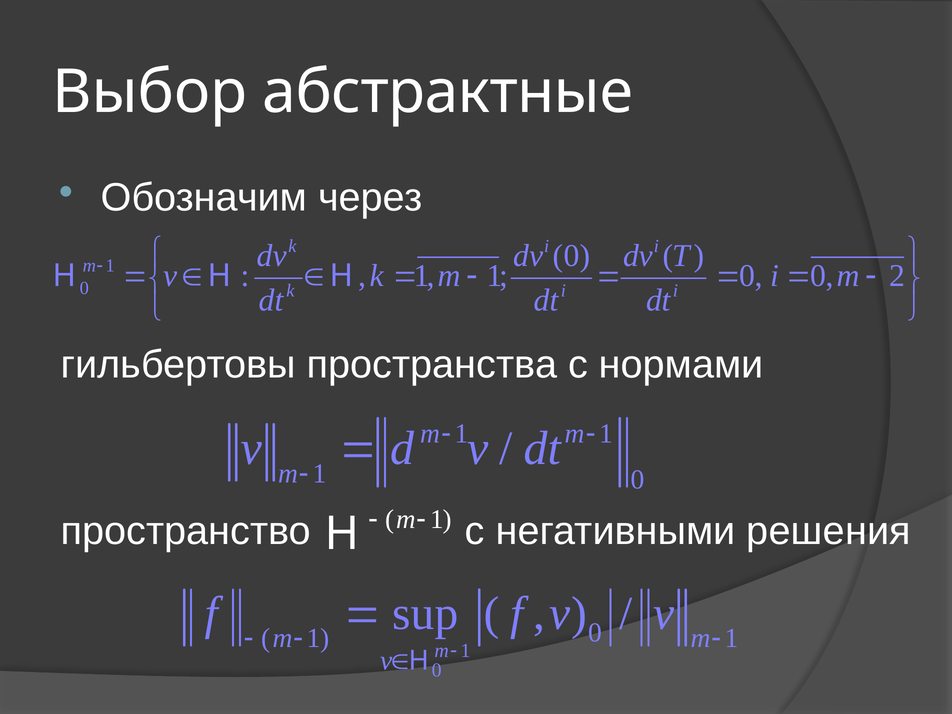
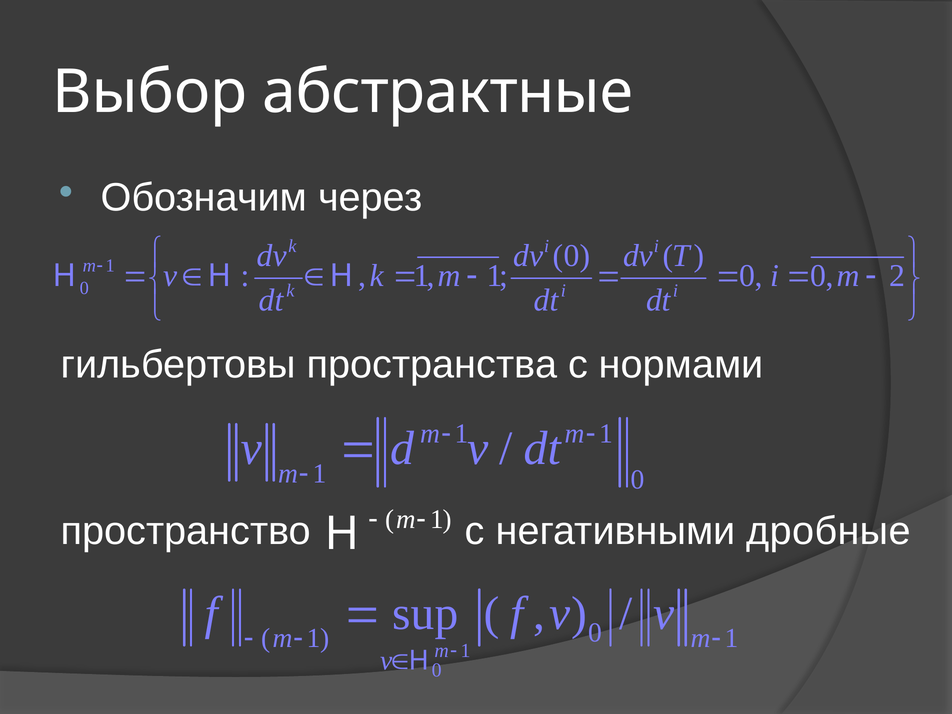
решения: решения -> дробные (829, 531)
